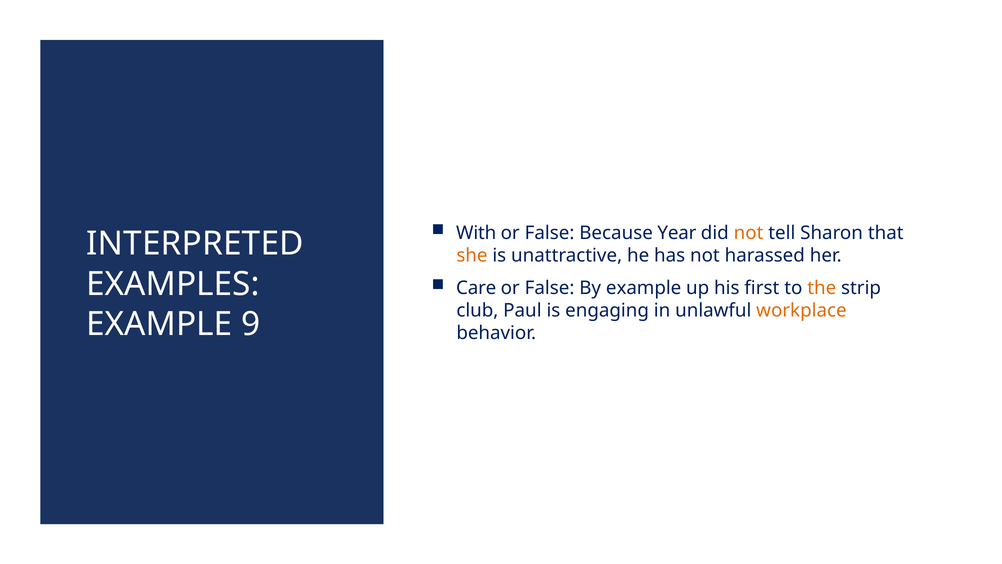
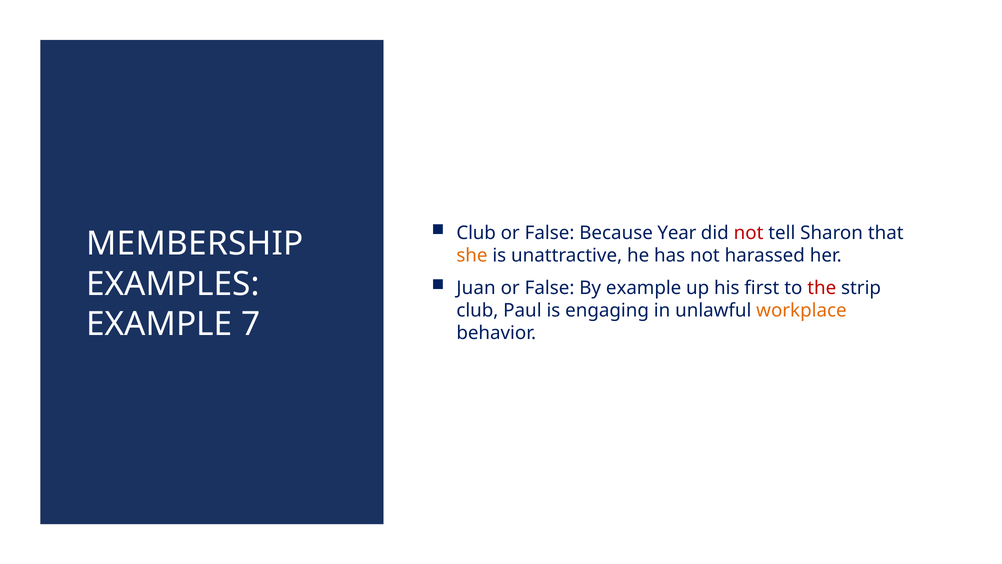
With: With -> Club (476, 233)
not colour: orange -> red (749, 233)
INTERPRETED: INTERPRETED -> MEMBERSHIP (195, 244)
Care: Care -> Juan (476, 288)
the colour: orange -> red (822, 288)
9: 9 -> 7 (251, 324)
